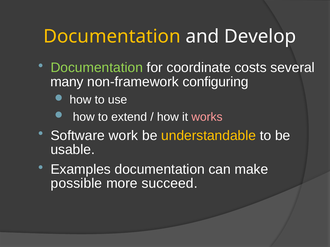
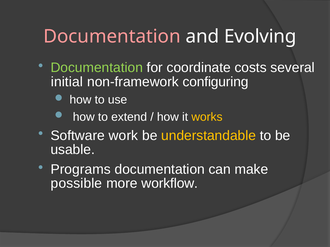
Documentation colour: yellow -> pink (112, 36)
Develop: Develop -> Evolving (260, 36)
many: many -> initial (67, 82)
works colour: pink -> yellow (207, 117)
Examples: Examples -> Programs (81, 170)
succeed: succeed -> workflow (170, 184)
